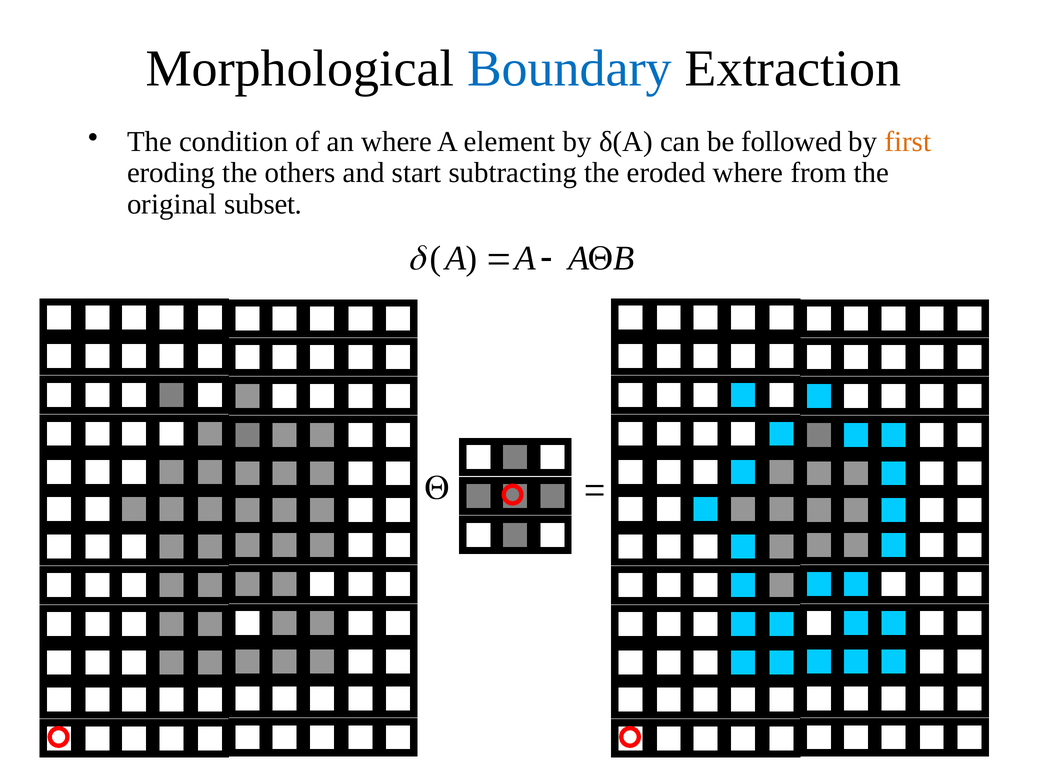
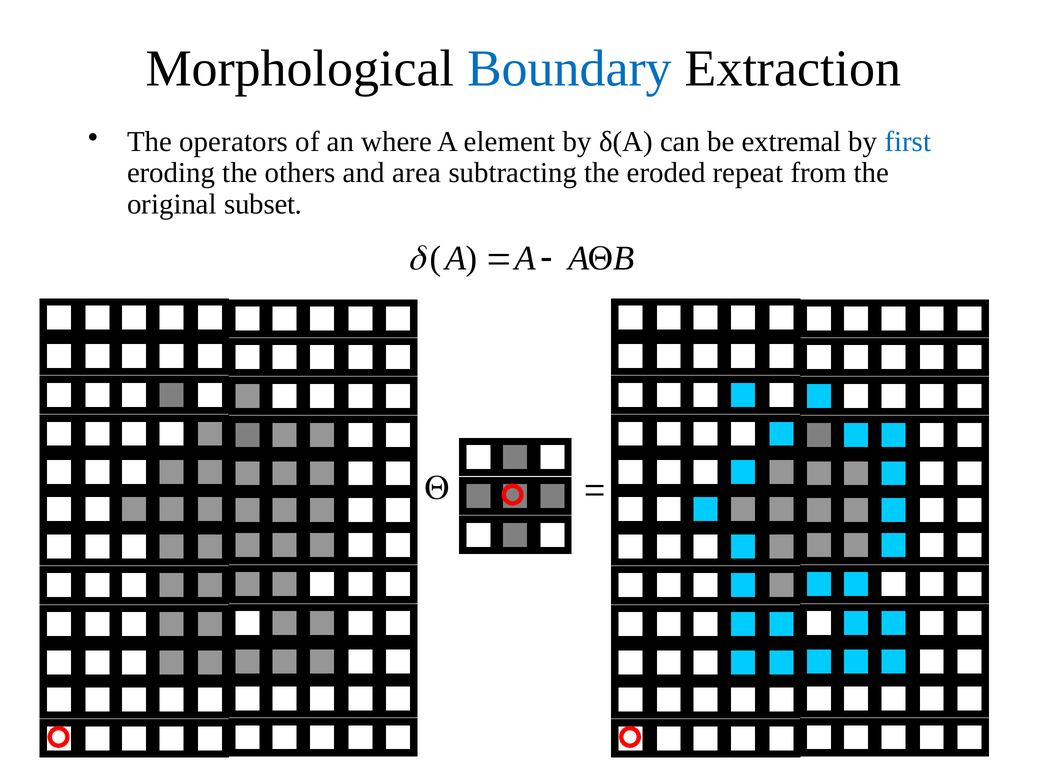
condition: condition -> operators (234, 142)
followed: followed -> extremal (792, 142)
first colour: orange -> blue (908, 142)
start: start -> area (416, 173)
eroded where: where -> repeat (748, 173)
